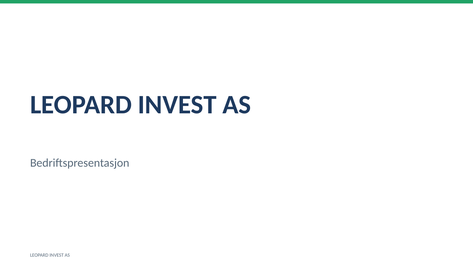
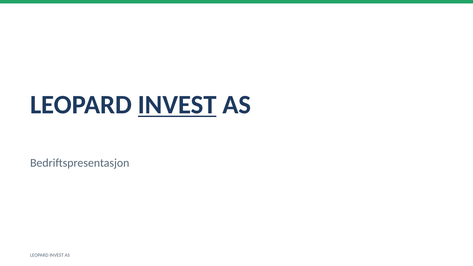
INVEST underline: none -> present (177, 105)
